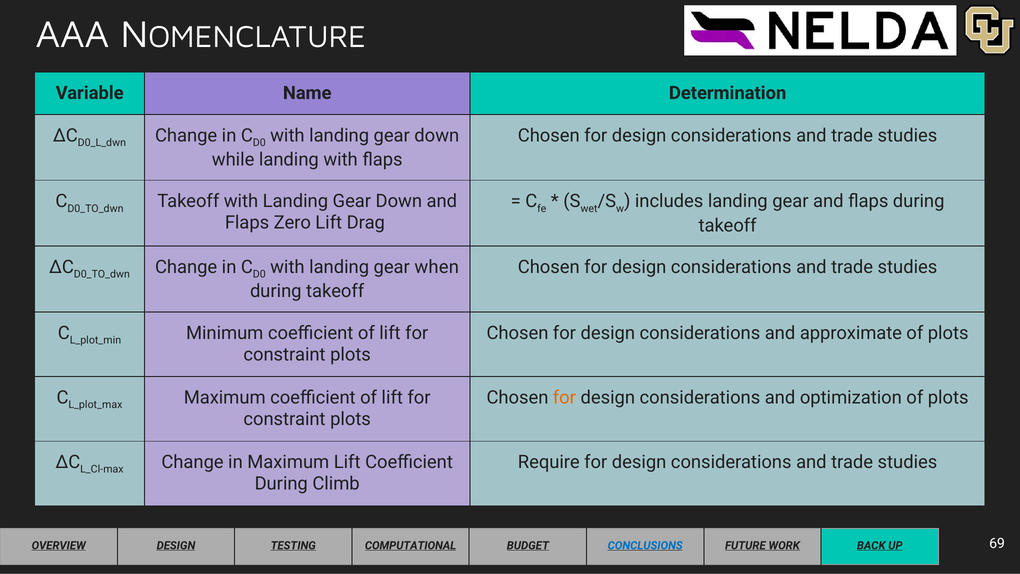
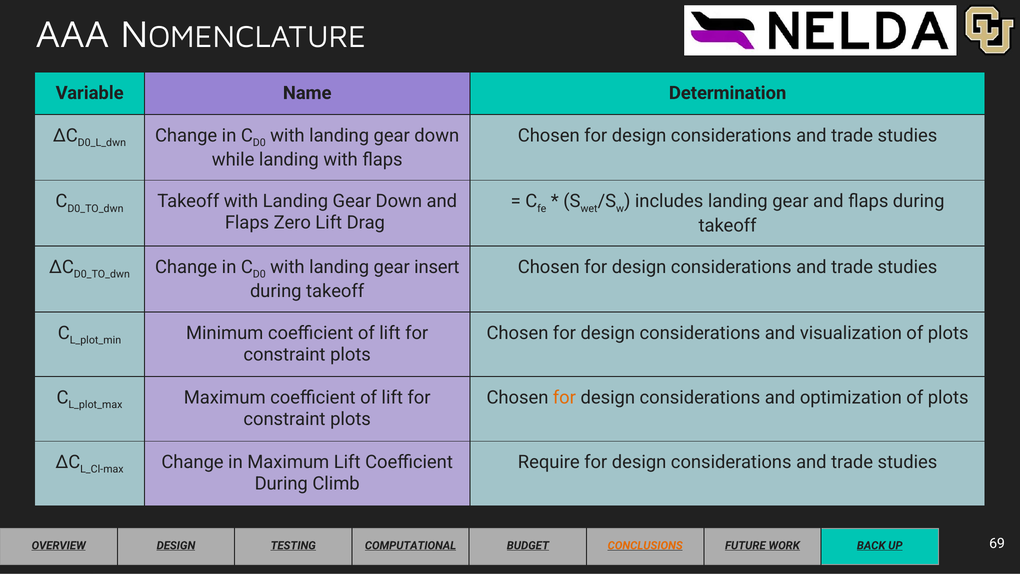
when: when -> insert (437, 267)
approximate: approximate -> visualization (851, 333)
CONCLUSIONS colour: blue -> orange (645, 545)
